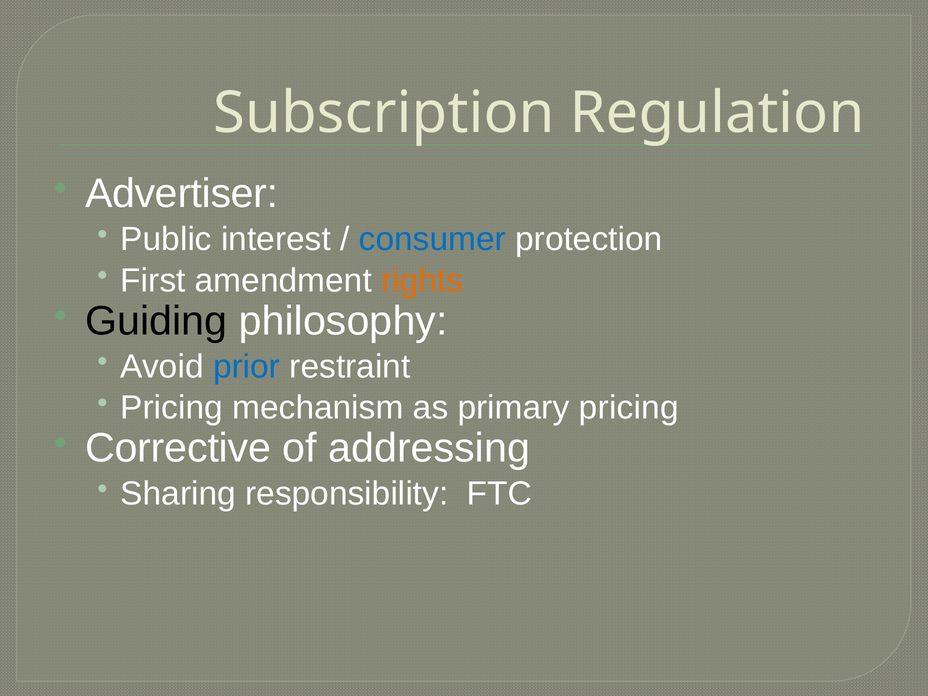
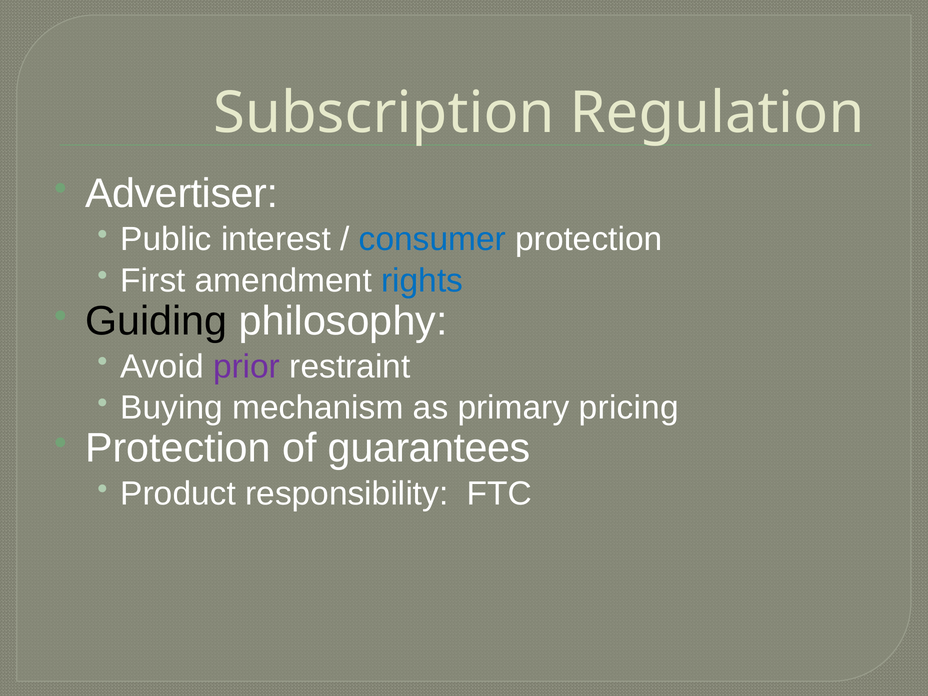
rights colour: orange -> blue (422, 281)
prior colour: blue -> purple (247, 366)
Pricing: Pricing -> Buying (172, 408)
Corrective: Corrective -> Protection (178, 448)
addressing: addressing -> guarantees (429, 448)
Sharing: Sharing -> Product (178, 494)
